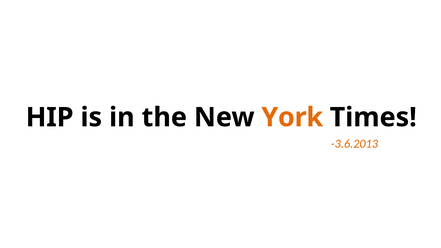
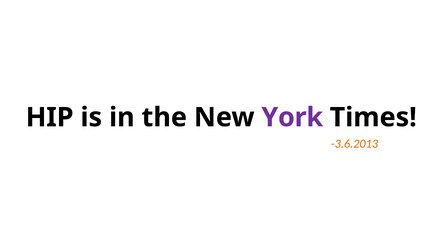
York colour: orange -> purple (292, 117)
